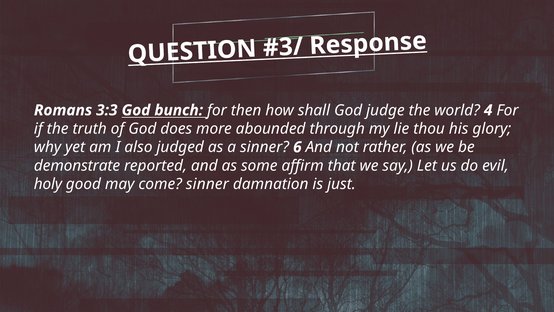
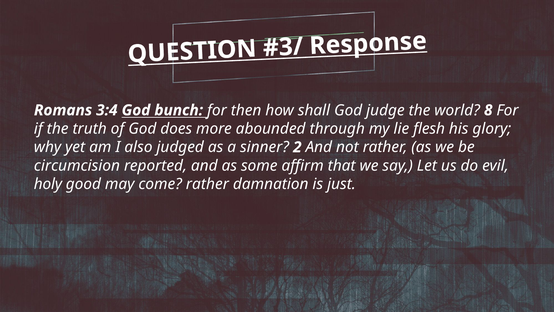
3:3: 3:3 -> 3:4 (107, 110)
4: 4 -> 8 (488, 110)
thou: thou -> flesh (429, 129)
6: 6 -> 2 (297, 147)
demonstrate: demonstrate -> circumcision (77, 166)
come sinner: sinner -> rather (207, 184)
